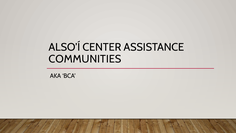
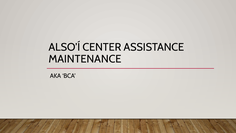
COMMUNITIES: COMMUNITIES -> MAINTENANCE (85, 59)
